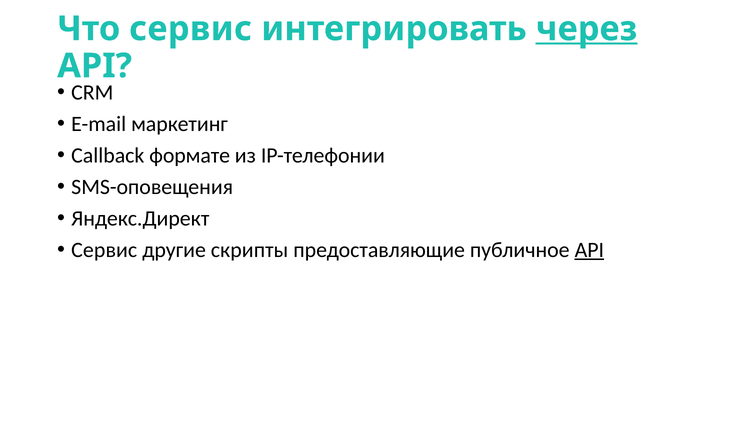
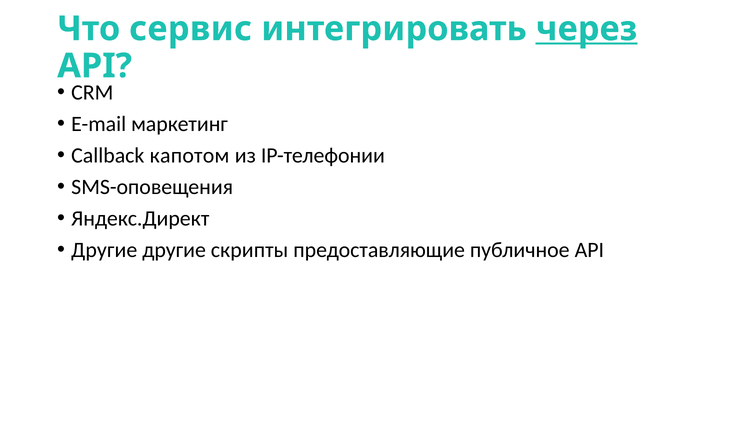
формате: формате -> капотом (190, 155)
Сервис: Сервис -> Другие (104, 250)
API underline: present -> none (589, 250)
